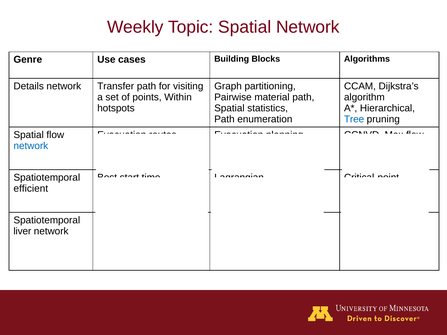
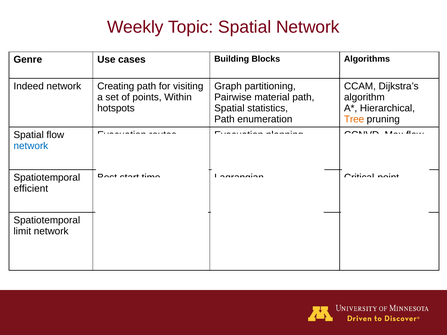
Details: Details -> Indeed (29, 86)
Transfer: Transfer -> Creating (116, 86)
Tree colour: blue -> orange (354, 119)
liver: liver -> limit (22, 231)
